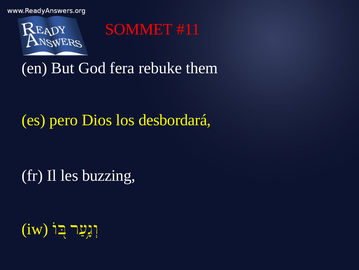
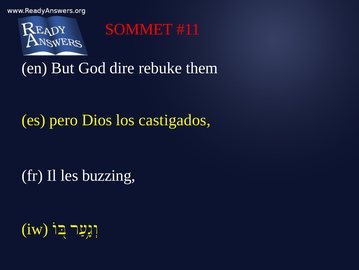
fera: fera -> dire (122, 68)
desbordará: desbordará -> castigados (175, 120)
